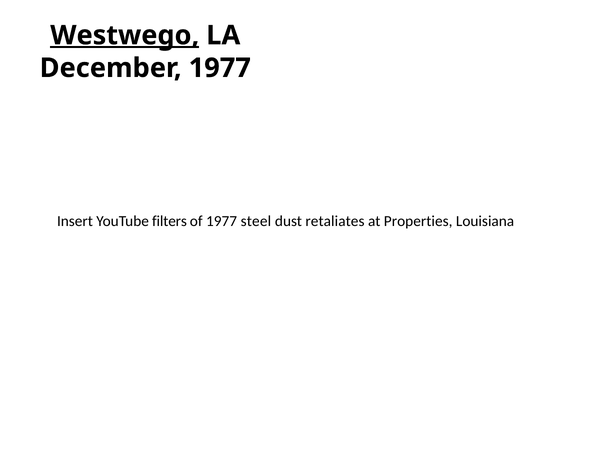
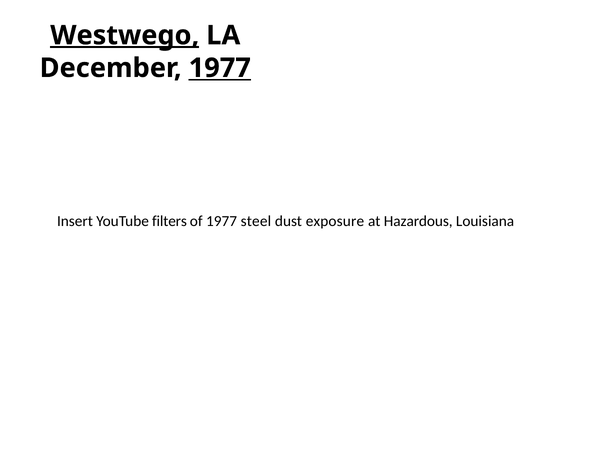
1977 underline: none -> present (220, 68)
retaliates: retaliates -> exposure (335, 221)
Properties: Properties -> Hazardous (418, 221)
